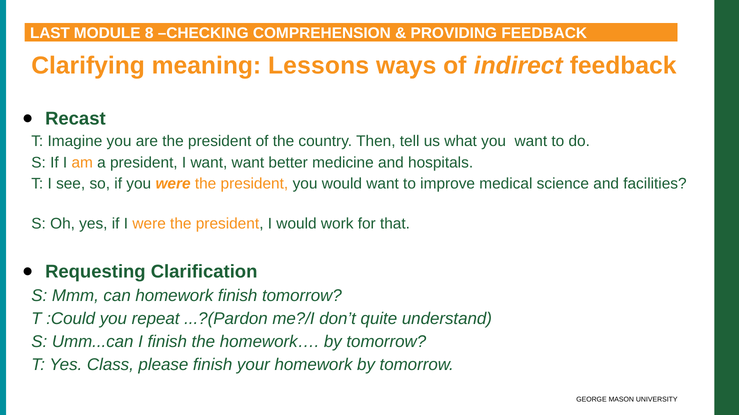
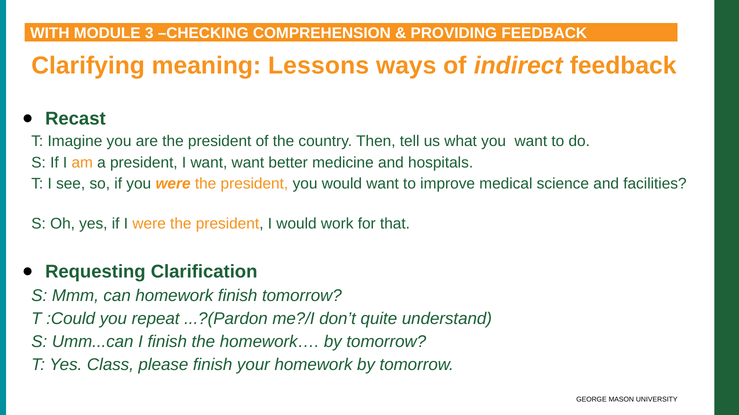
LAST: LAST -> WITH (50, 33)
8: 8 -> 3 (149, 33)
